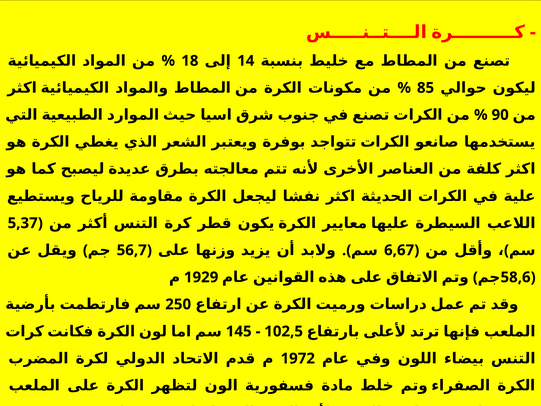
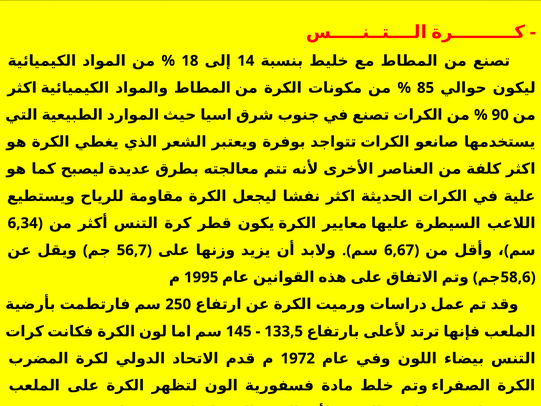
5,37: 5,37 -> 6,34 (23, 223)
1929: 1929 -> 1995 (201, 277)
102,5: 102,5 -> 133,5 (284, 331)
